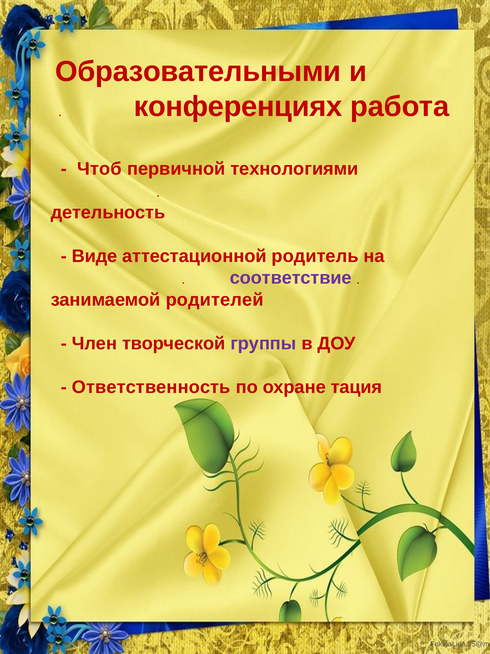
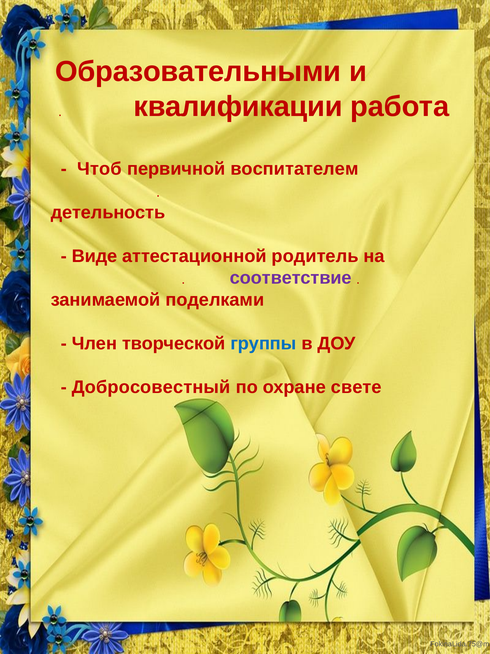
конференциях: конференциях -> квалификации (238, 106)
технологиями: технологиями -> воспитателем (294, 169)
родителей: родителей -> поделками (215, 299)
группы colour: purple -> blue (263, 343)
Ответственность: Ответственность -> Добросовестный (151, 387)
тация: тация -> свете (356, 387)
